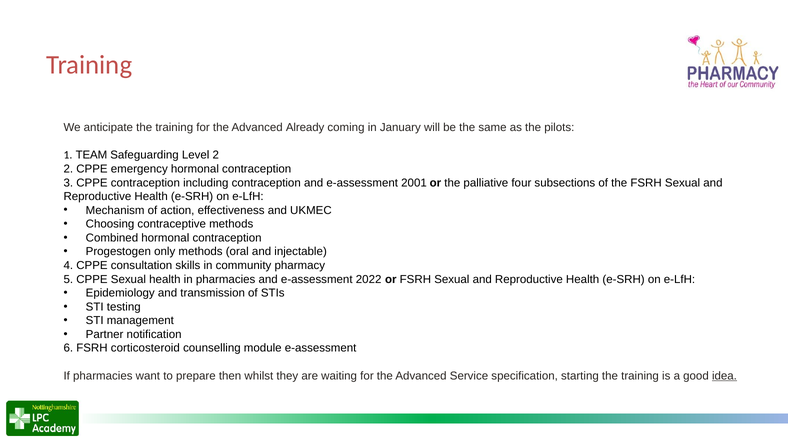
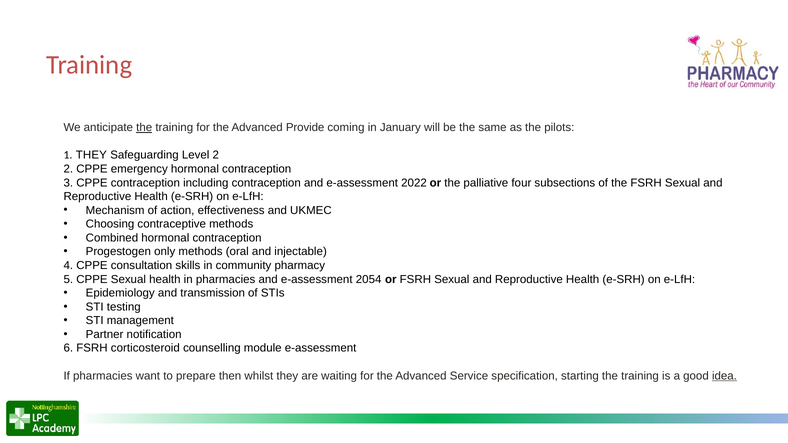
the underline: none -> present (144, 128)
Already: Already -> Provide (305, 128)
1 TEAM: TEAM -> THEY (91, 155)
2001: 2001 -> 2022 (414, 183)
2022: 2022 -> 2054 (369, 279)
